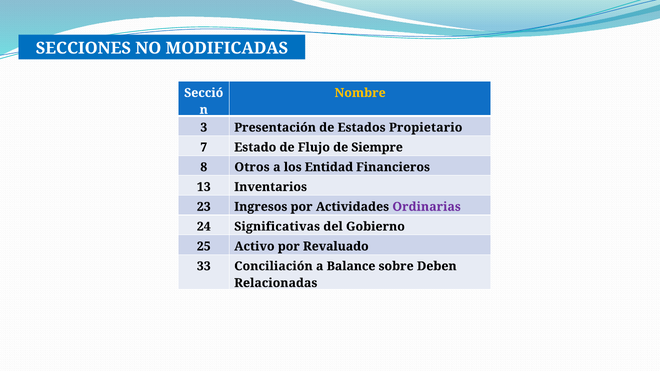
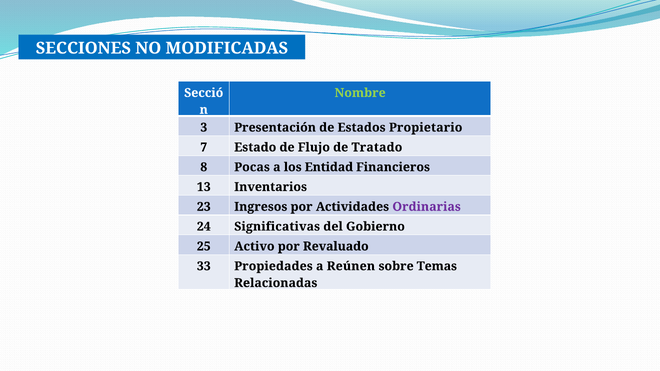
Nombre colour: yellow -> light green (360, 93)
Siempre: Siempre -> Tratado (377, 147)
Otros: Otros -> Pocas (252, 167)
Conciliación: Conciliación -> Propiedades (273, 266)
Balance: Balance -> Reúnen (351, 266)
Deben: Deben -> Temas (437, 266)
